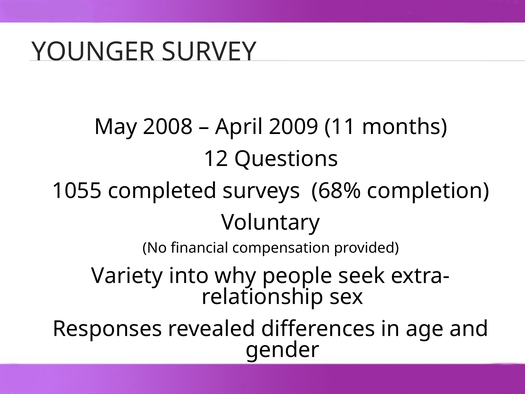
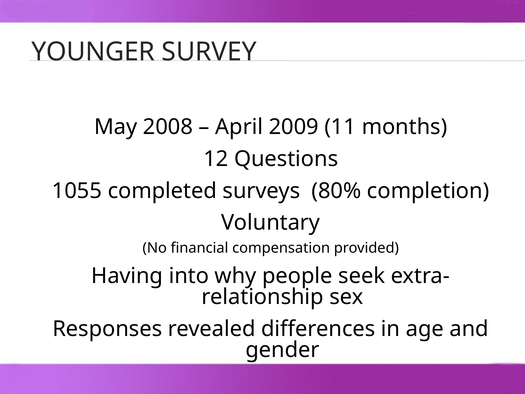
68%: 68% -> 80% (336, 191)
Variety: Variety -> Having (127, 276)
